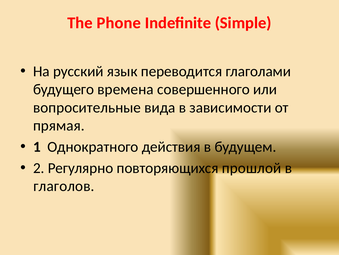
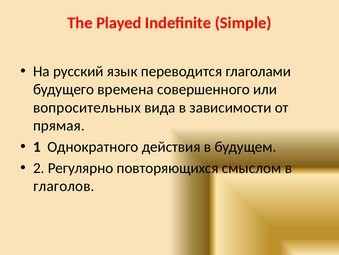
Phone: Phone -> Played (119, 23)
вопросительные: вопросительные -> вопросительных (87, 107)
прошлой: прошлой -> смыслом (252, 168)
